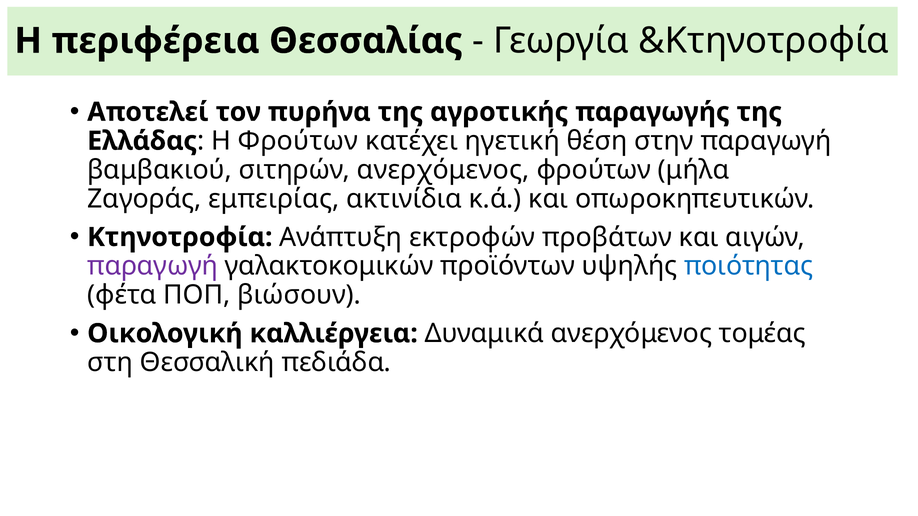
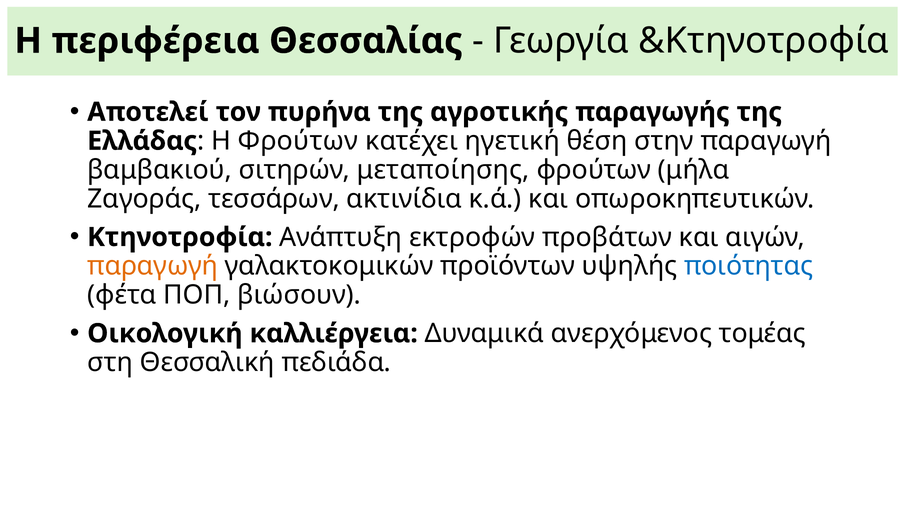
σιτηρών ανερχόμενος: ανερχόμενος -> μεταποίησης (443, 170)
εμπειρίας: εμπειρίας -> τεσσάρων (274, 199)
παραγωγή colour: purple -> orange (153, 266)
